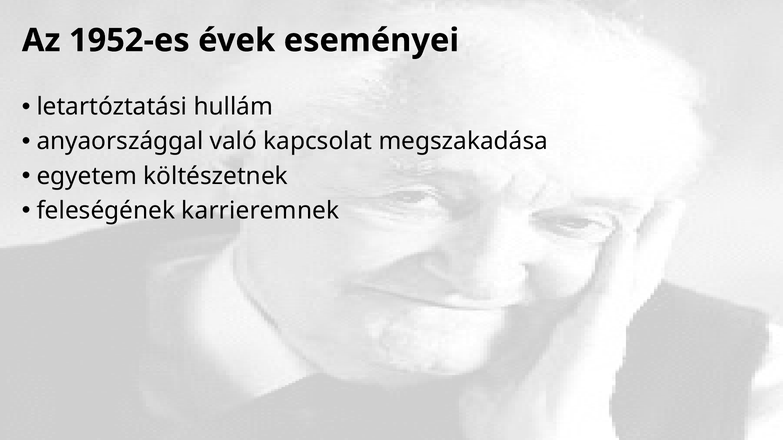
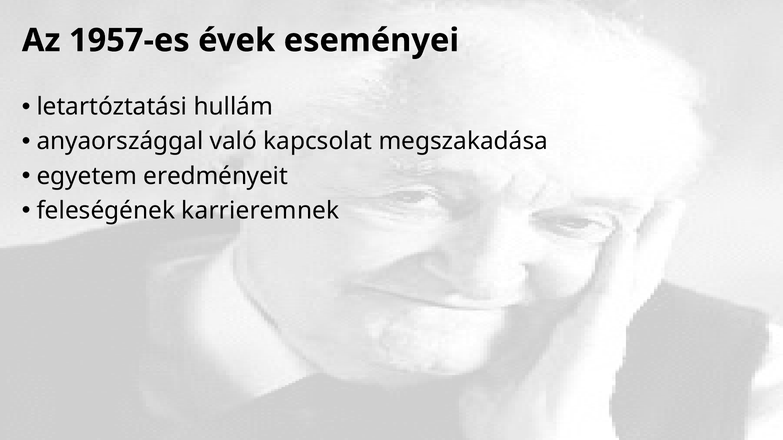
1952-es: 1952-es -> 1957-es (129, 40)
költészetnek: költészetnek -> eredményeit (216, 176)
